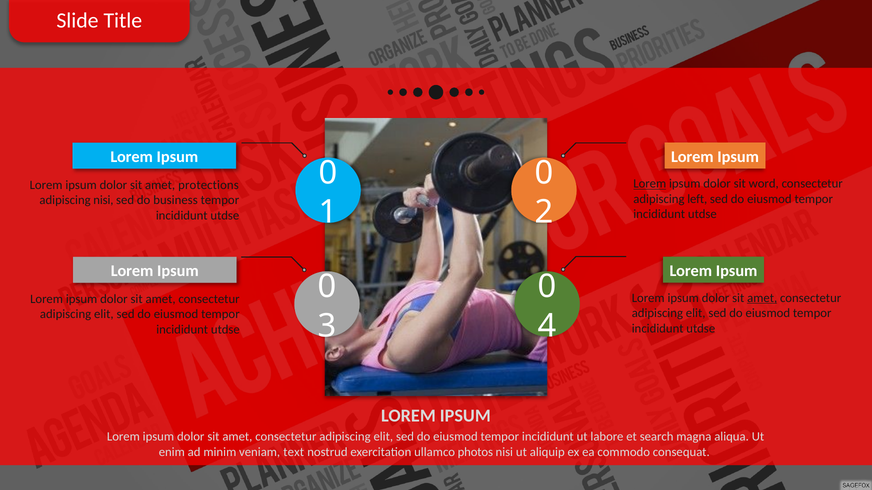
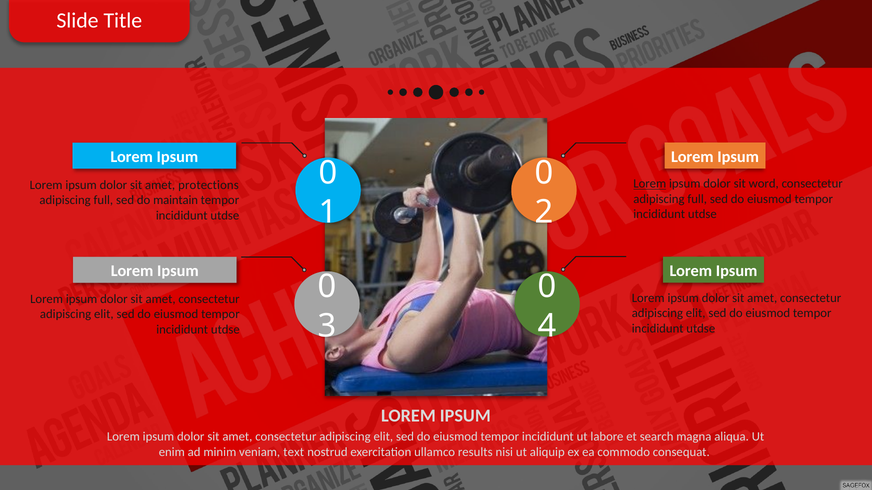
left: left -> full (697, 199)
nisi: nisi -> full (103, 200)
business: business -> maintain (176, 200)
amet underline: present -> none (762, 298)
photos: photos -> results (475, 452)
